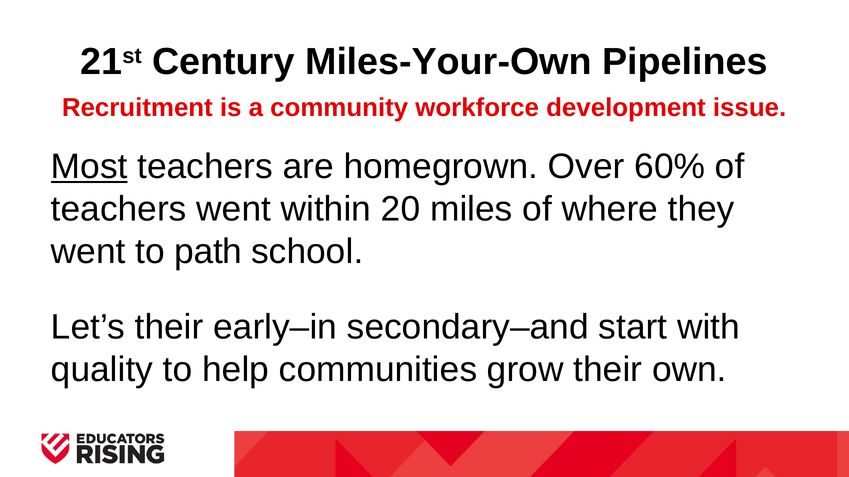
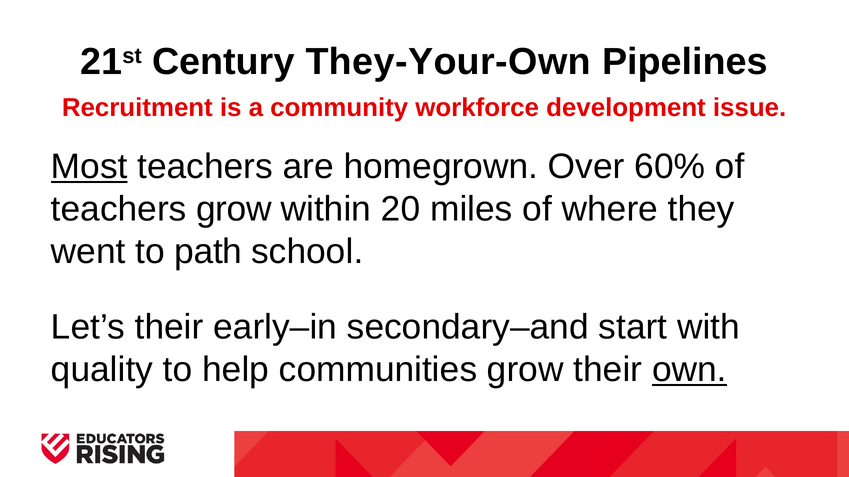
Miles-Your-Own: Miles-Your-Own -> They-Your-Own (448, 62)
teachers went: went -> grow (234, 209)
own underline: none -> present (689, 370)
